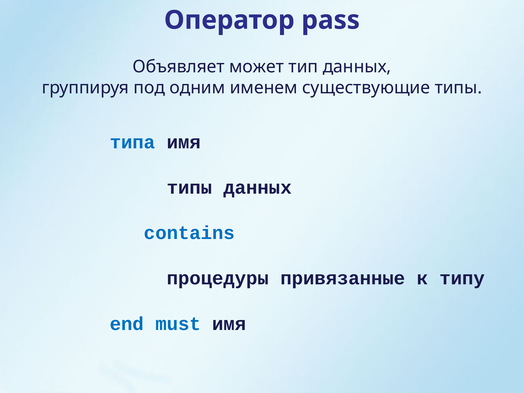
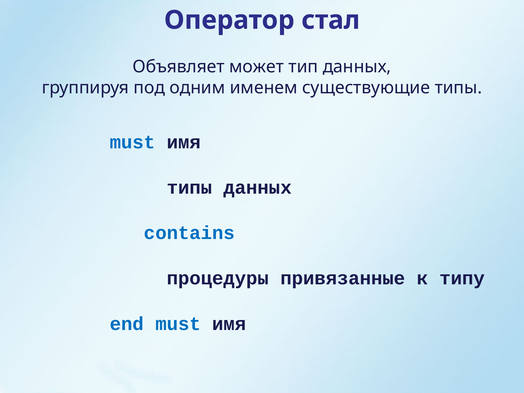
pass: pass -> стал (331, 20)
типа: типа -> must (133, 142)
